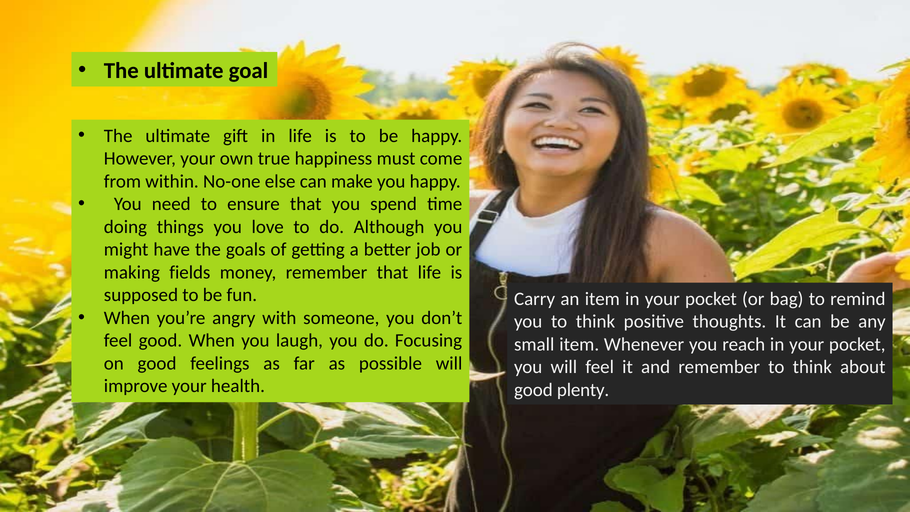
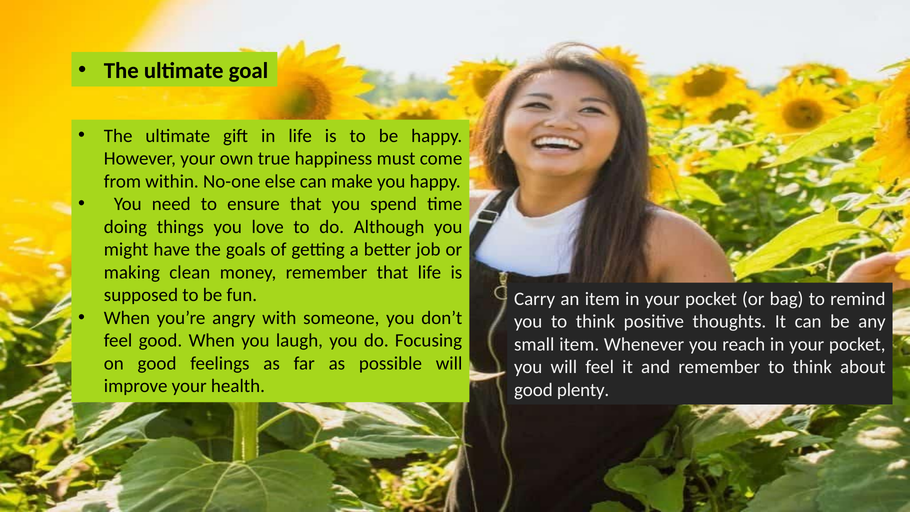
fields: fields -> clean (190, 272)
